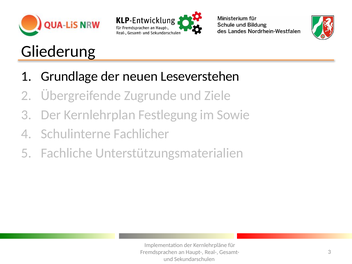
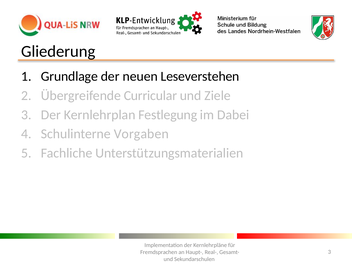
Zugrunde: Zugrunde -> Curricular (150, 96)
Sowie: Sowie -> Dabei (233, 115)
Fachlicher: Fachlicher -> Vorgaben (141, 134)
